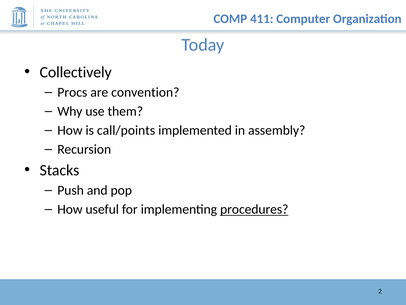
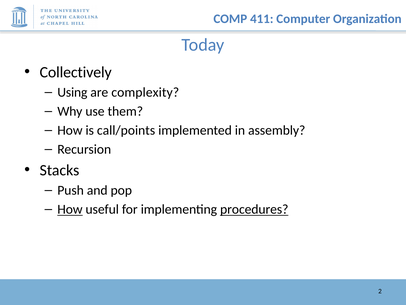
Procs: Procs -> Using (72, 92)
convention: convention -> complexity (145, 92)
How underline: none -> present (70, 209)
